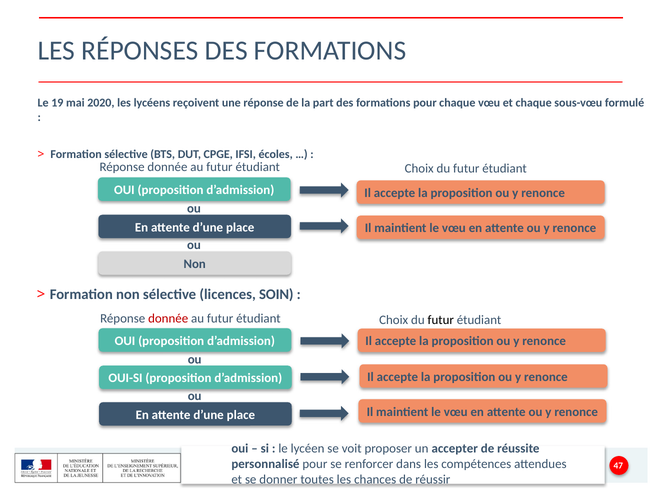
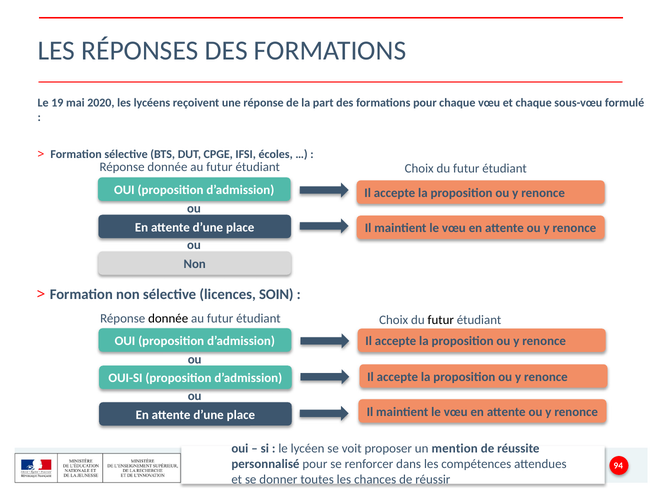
donnée colour: red -> black (168, 319)
accepter: accepter -> mention (455, 449)
47: 47 -> 94 (618, 466)
